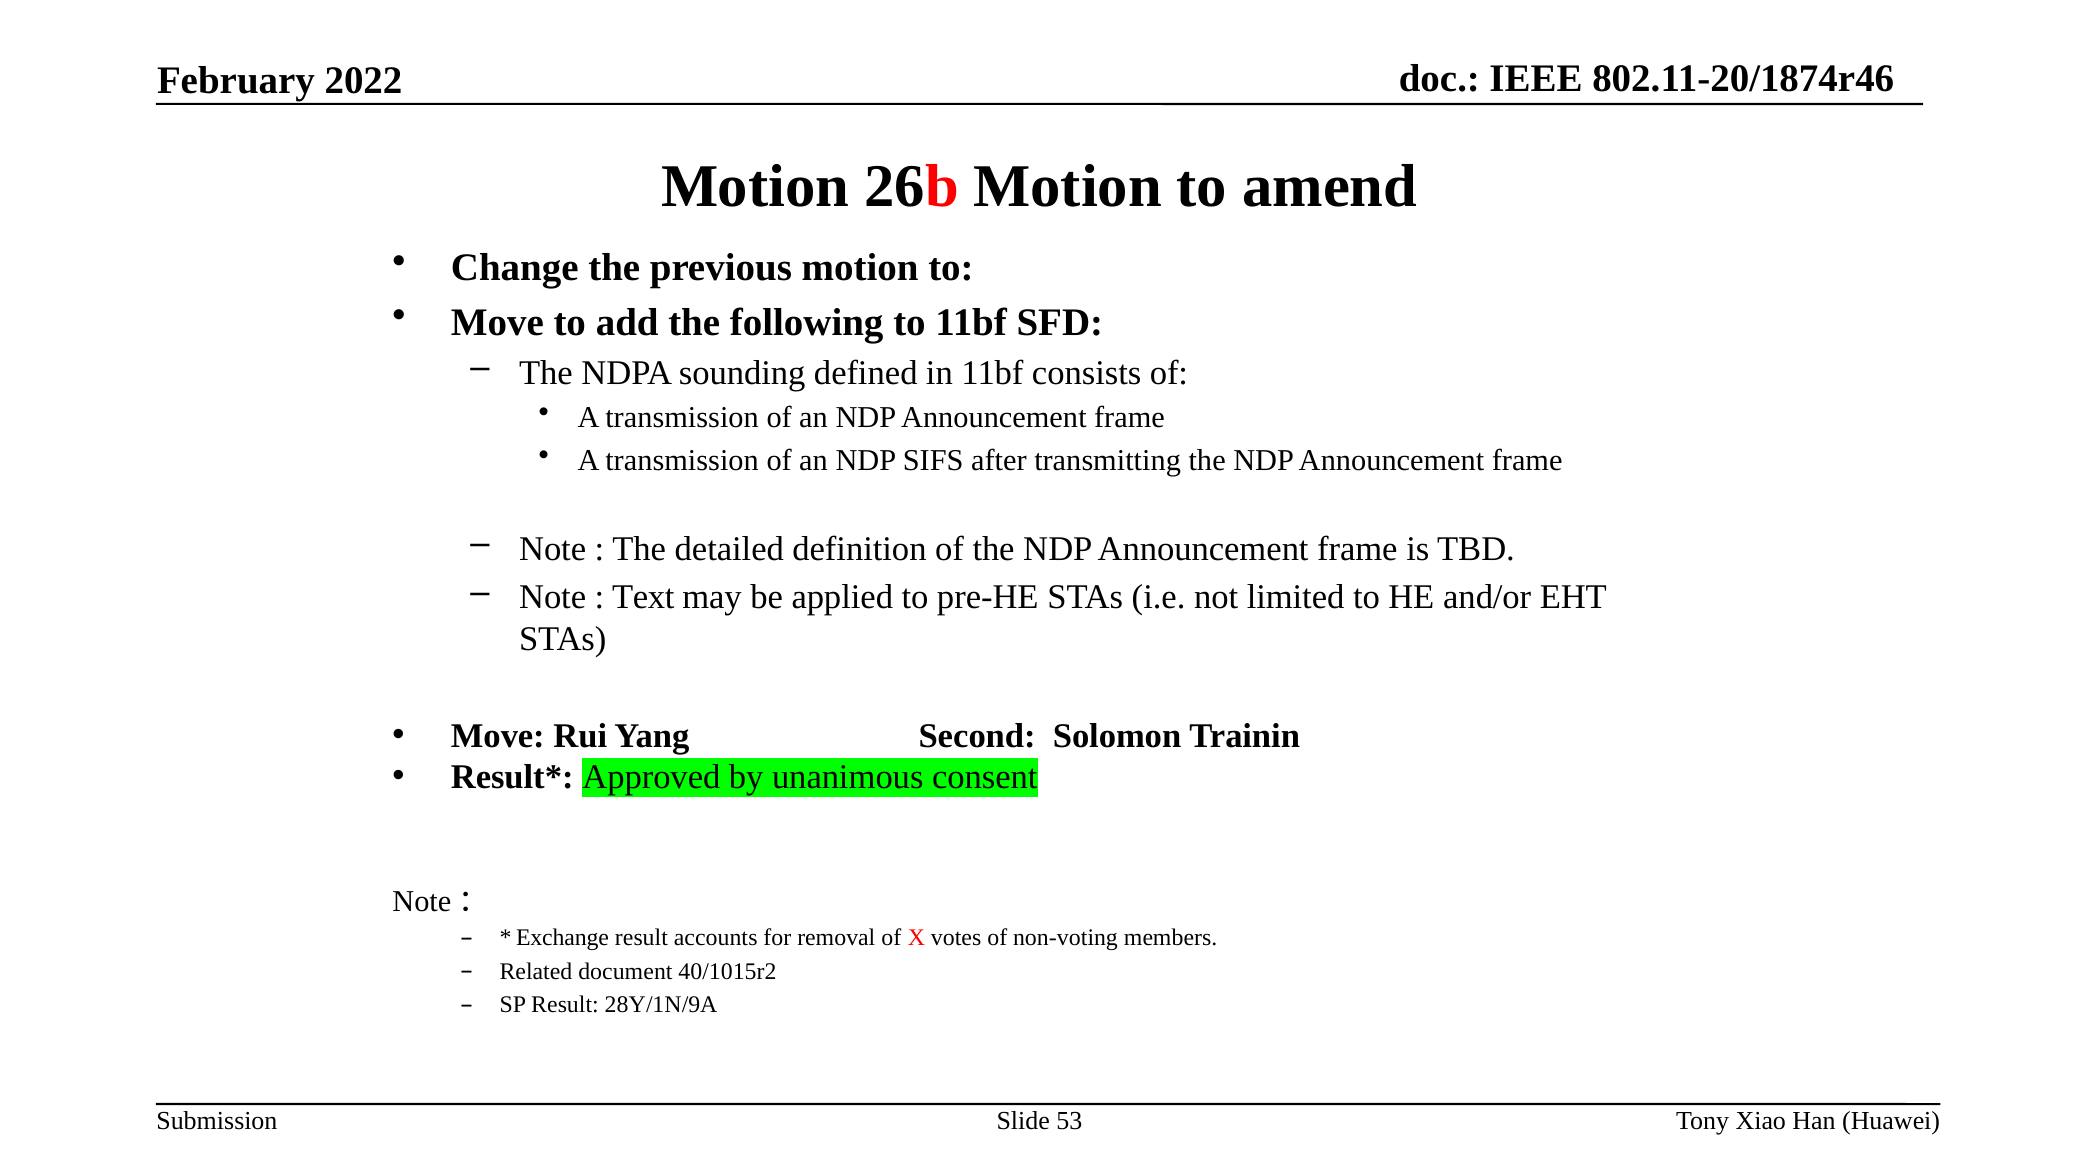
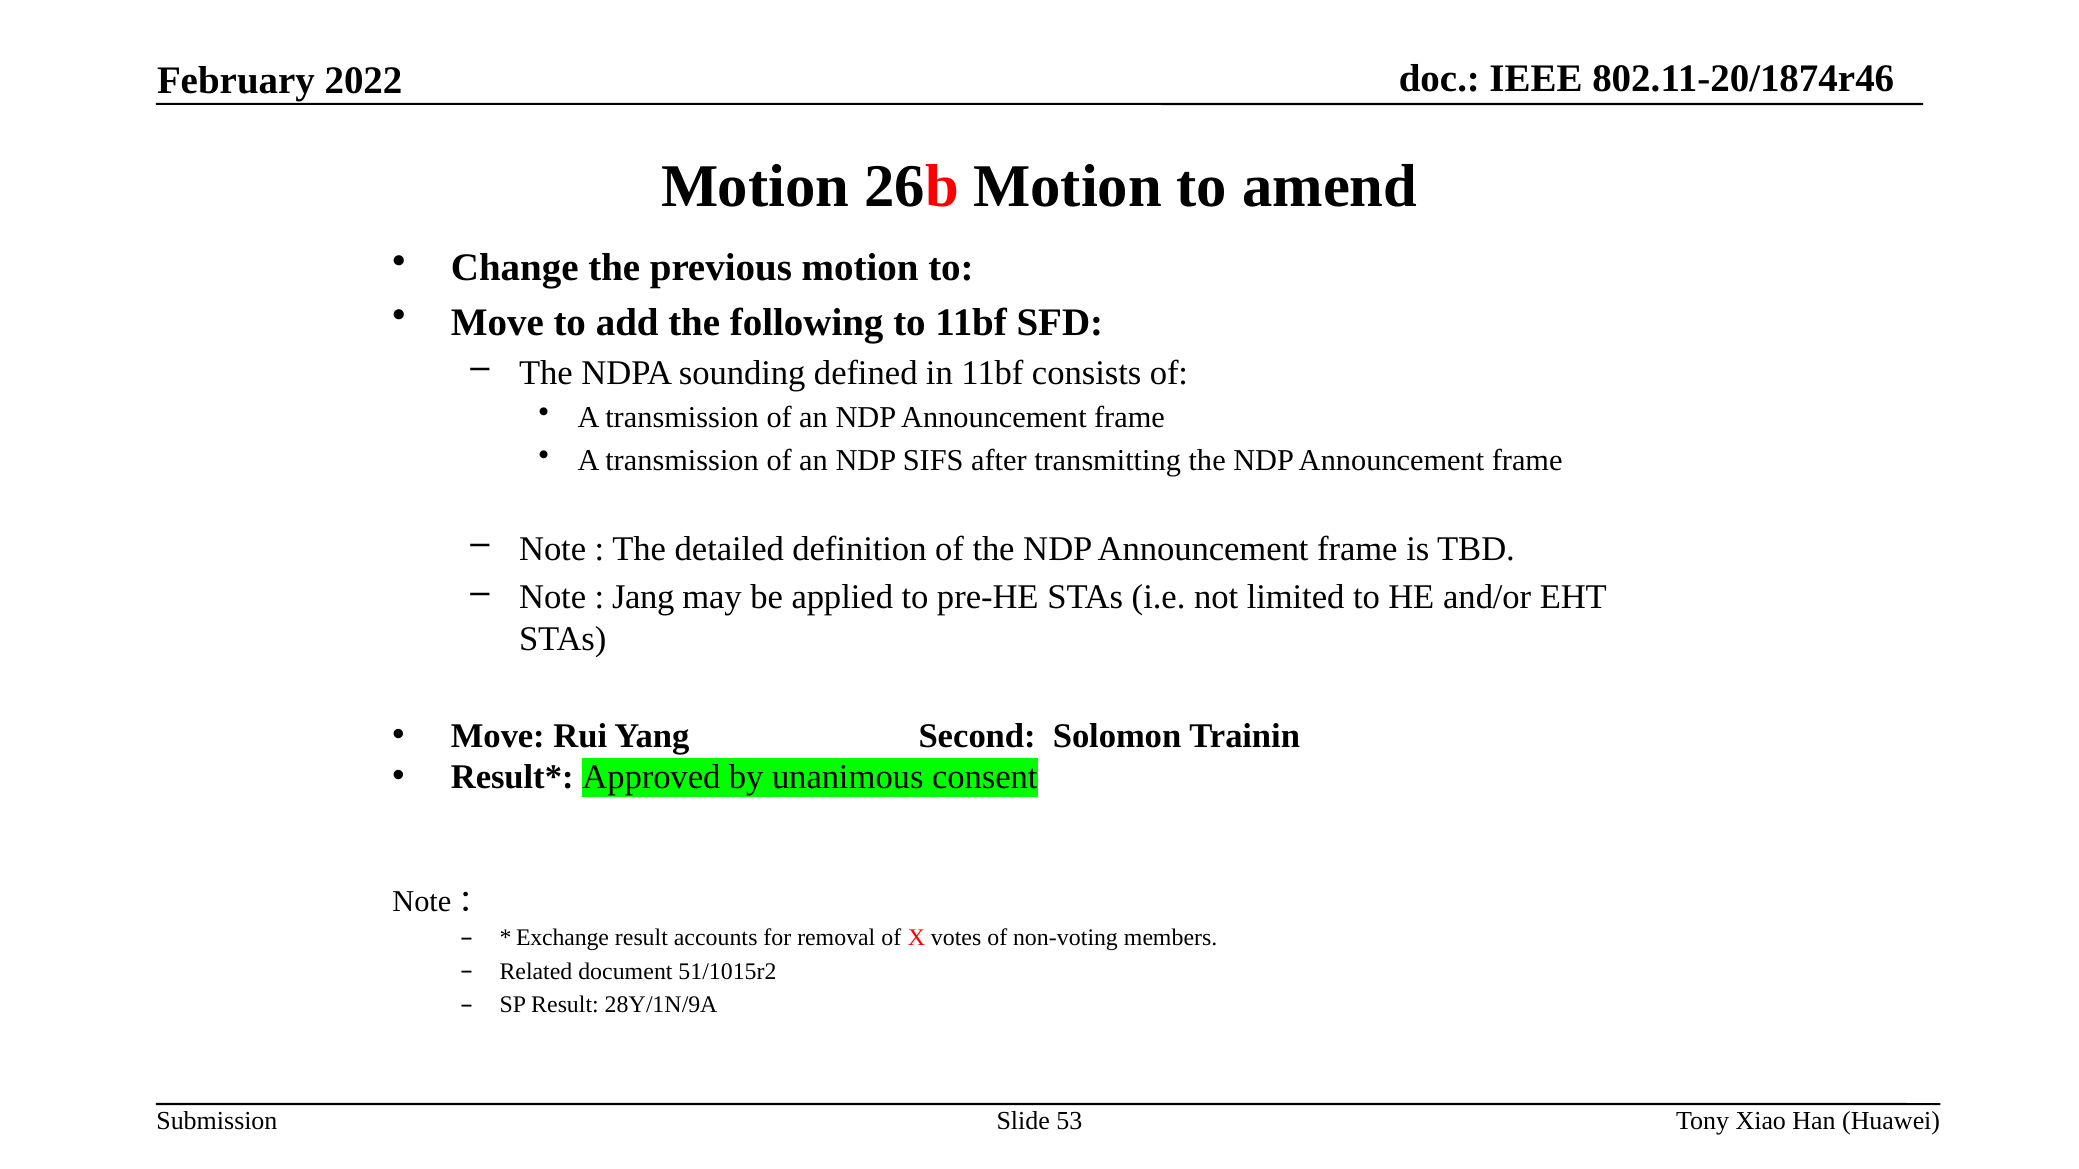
Text: Text -> Jang (643, 598)
40/1015r2: 40/1015r2 -> 51/1015r2 (727, 972)
